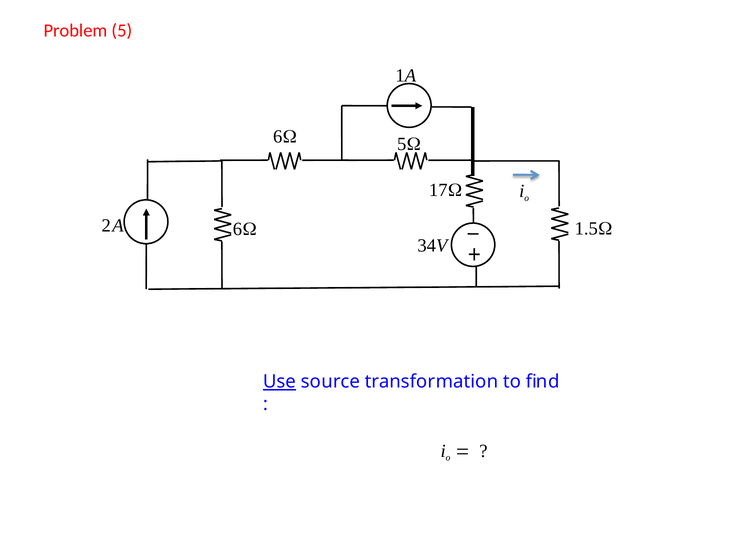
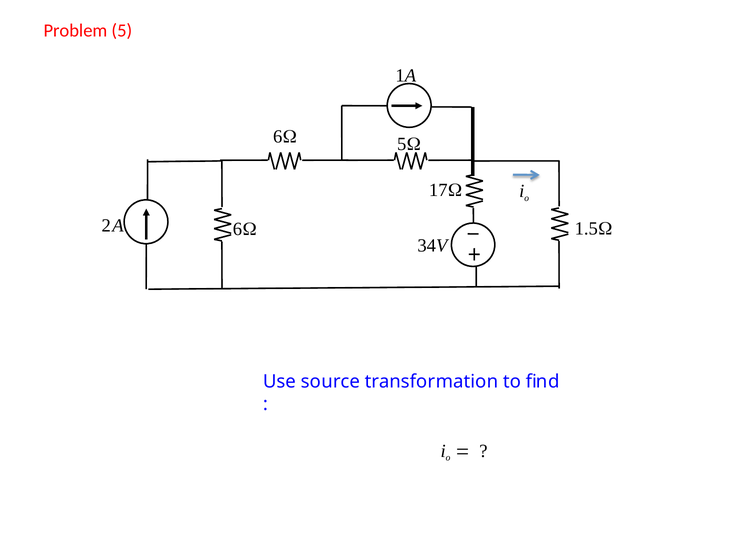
Use underline: present -> none (279, 382)
